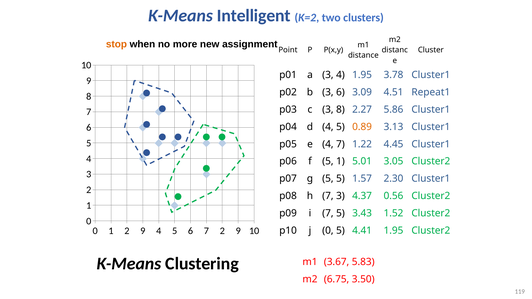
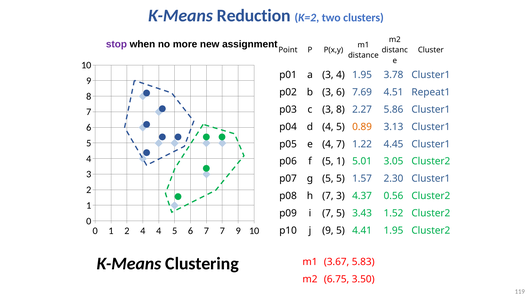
Intelligent: Intelligent -> Reduction (254, 16)
stop colour: orange -> purple (116, 44)
3.09: 3.09 -> 7.69 (362, 92)
9: 9 -> 4 (143, 231)
7 2: 2 -> 7 (222, 231)
j 0: 0 -> 9 (328, 231)
